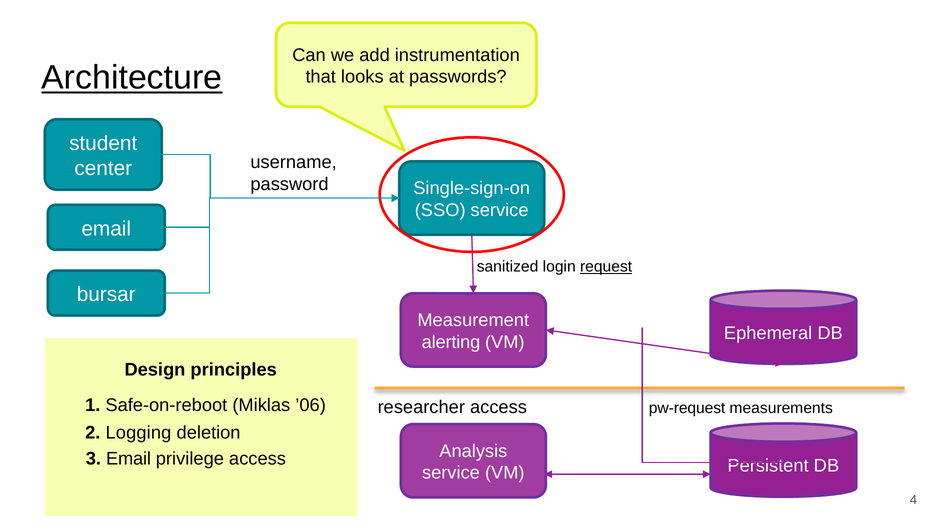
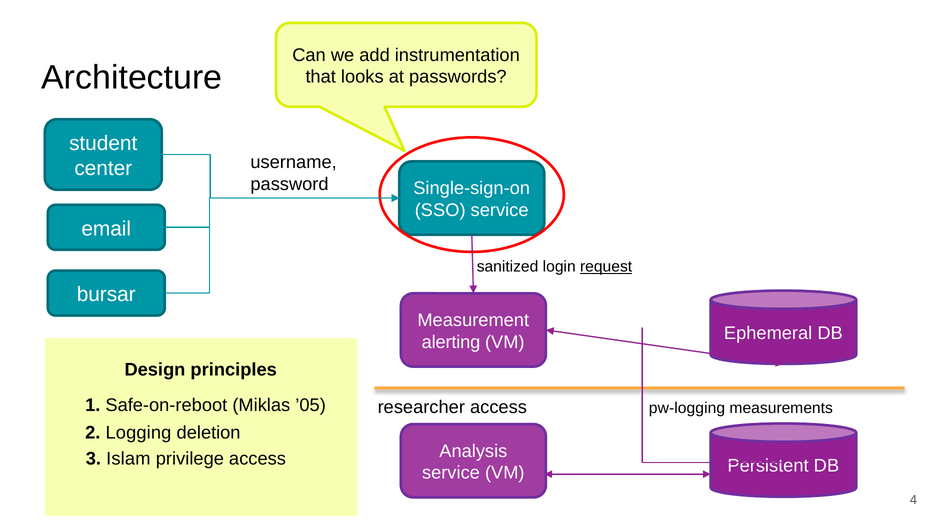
Architecture underline: present -> none (132, 78)
’06: ’06 -> ’05 (311, 405)
pw-request: pw-request -> pw-logging (687, 408)
3 Email: Email -> Islam (128, 459)
